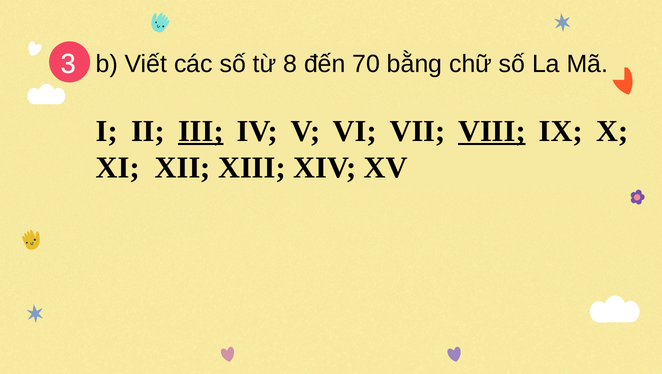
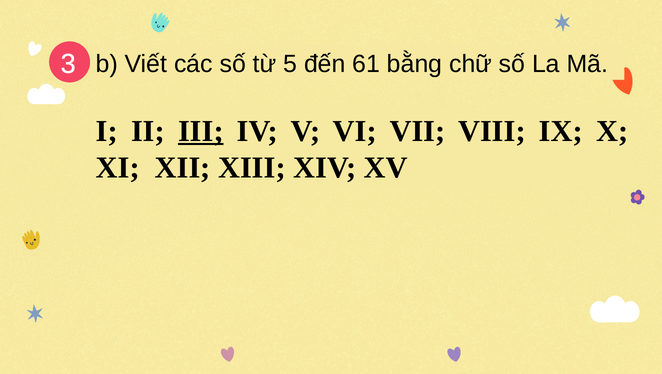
8: 8 -> 5 (290, 64)
70: 70 -> 61 (366, 64)
VIII underline: present -> none (492, 131)
